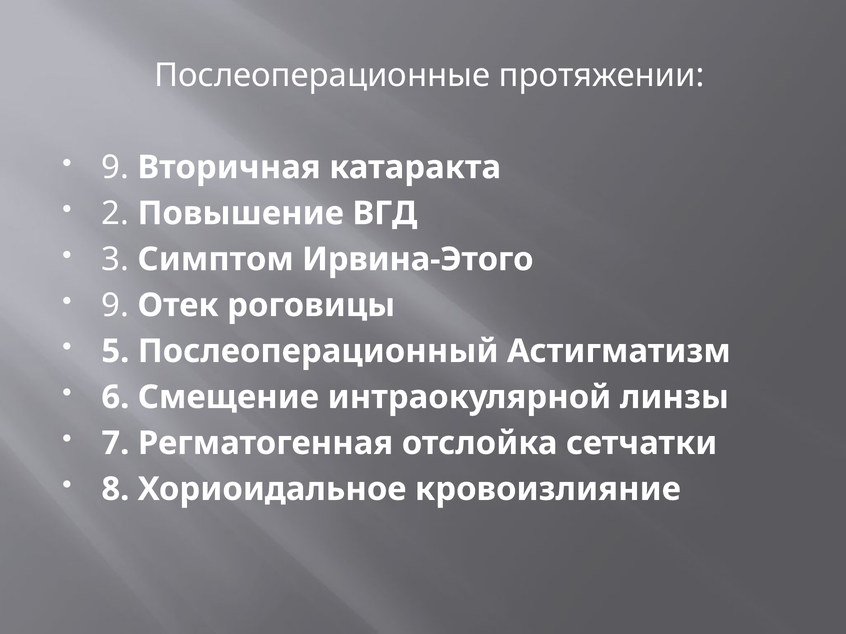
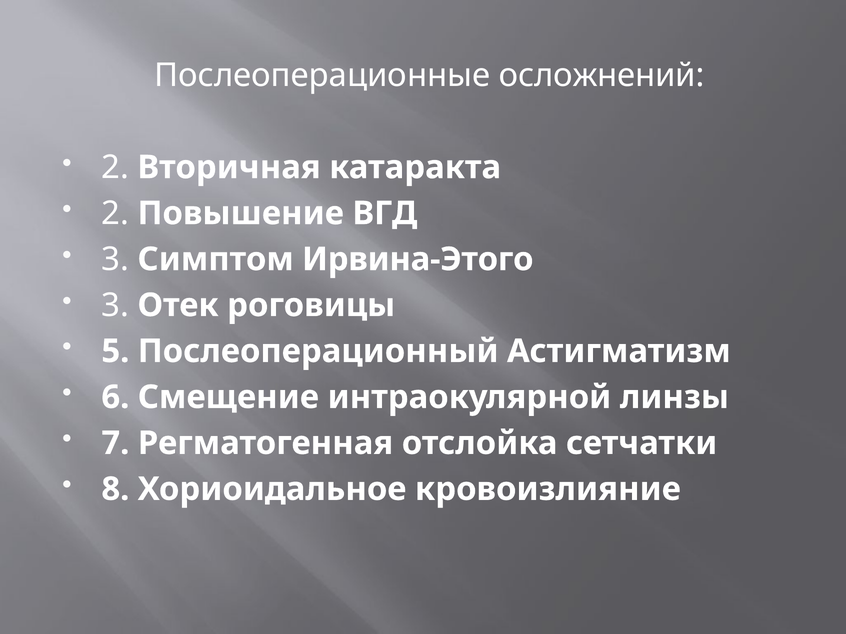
протяжении: протяжении -> осложнений (602, 76)
9: 9 -> 2 (115, 167)
9: 9 -> 3 (115, 305)
